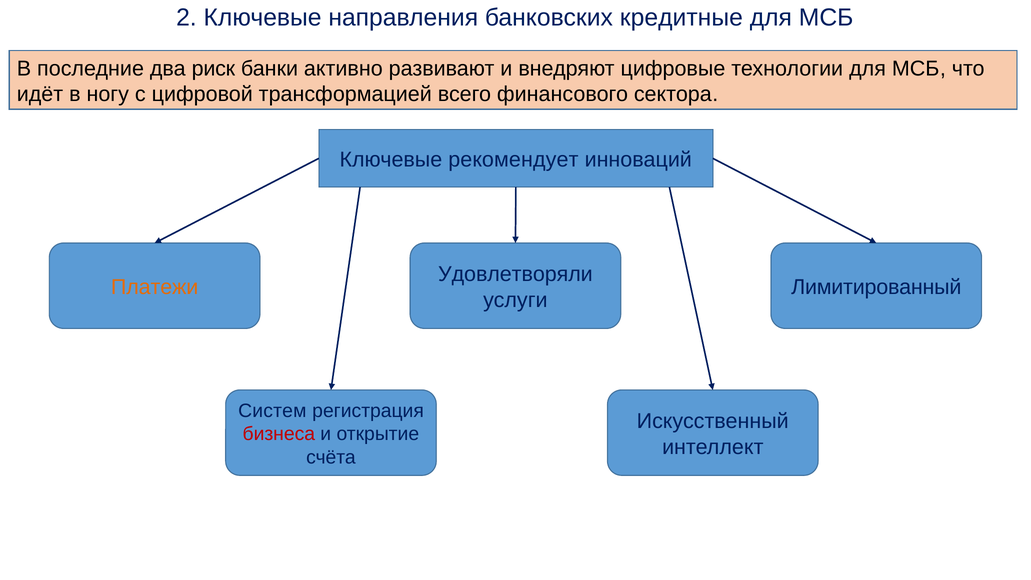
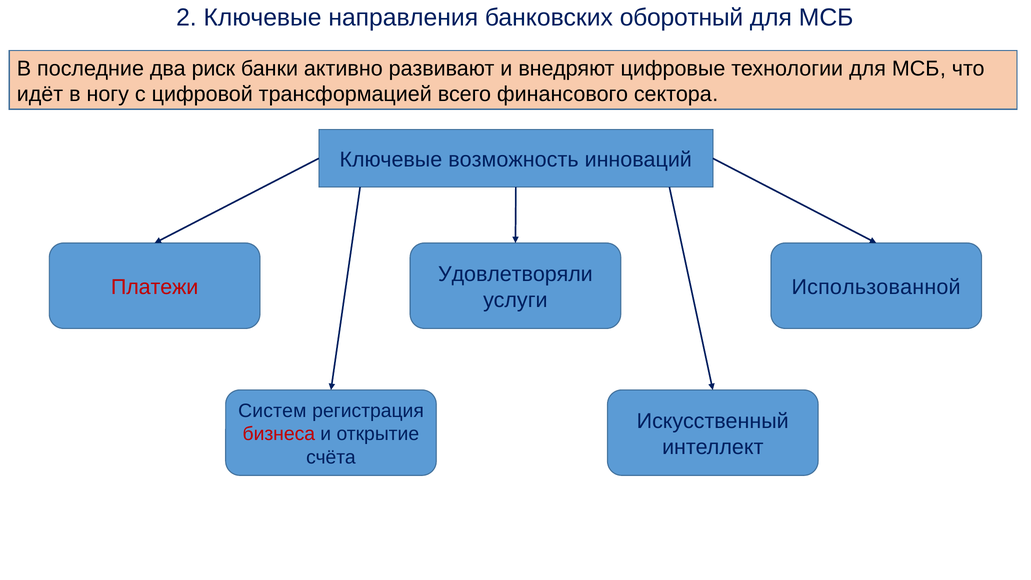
кредитные: кредитные -> оборотный (681, 17)
рекомендует: рекомендует -> возможность (513, 160)
Платежи colour: orange -> red (155, 287)
Лимитированный: Лимитированный -> Использованной (876, 287)
